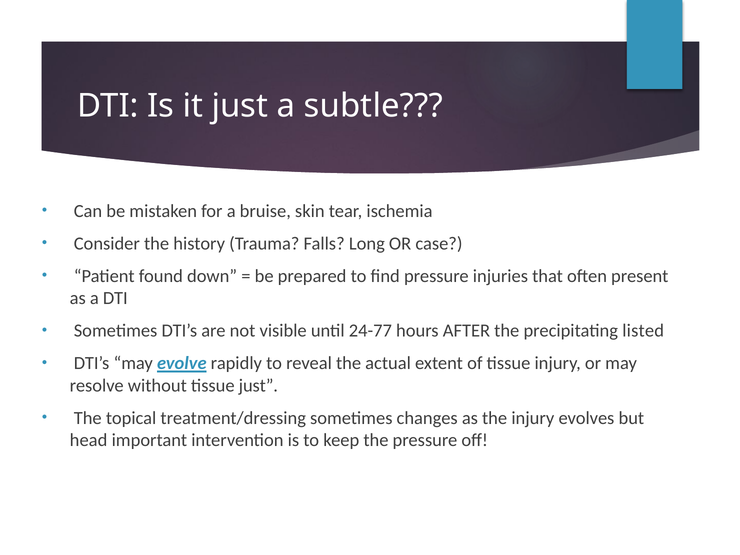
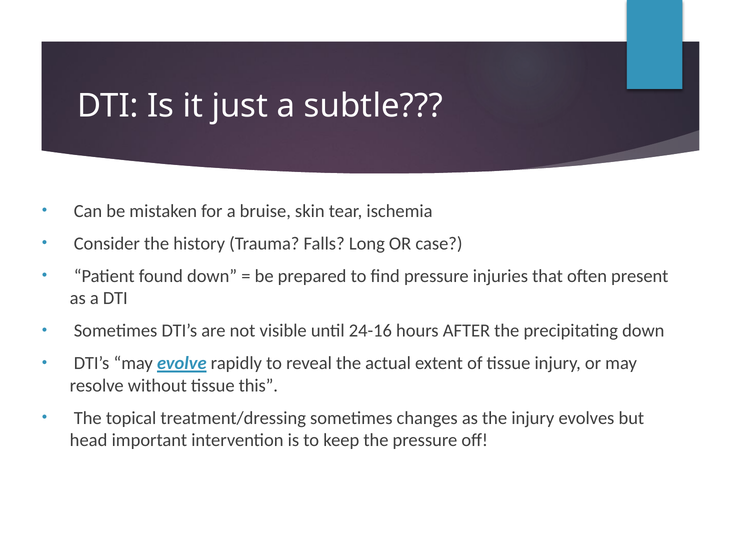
24-77: 24-77 -> 24-16 (370, 331)
precipitating listed: listed -> down (643, 331)
tissue just: just -> this (258, 386)
